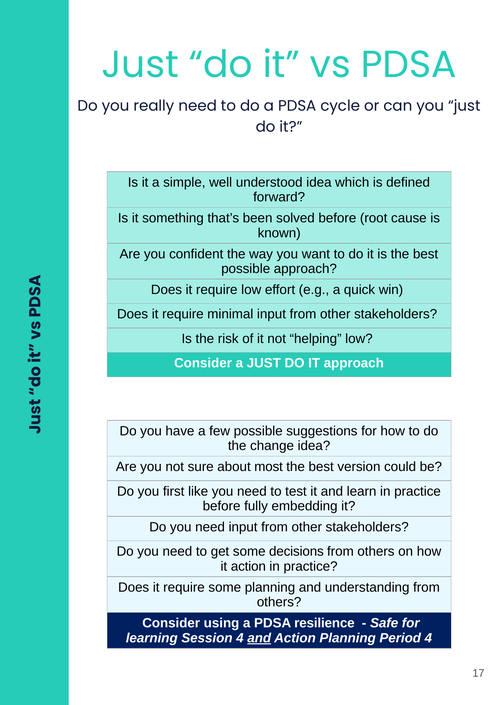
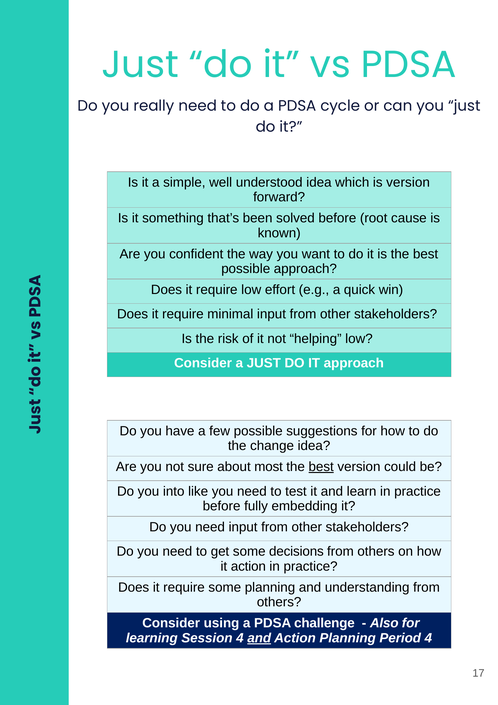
is defined: defined -> version (408, 182)
best underline: none -> present (321, 466)
first: first -> into (174, 491)
resilience: resilience -> challenge (324, 623)
Safe: Safe -> Also (384, 623)
